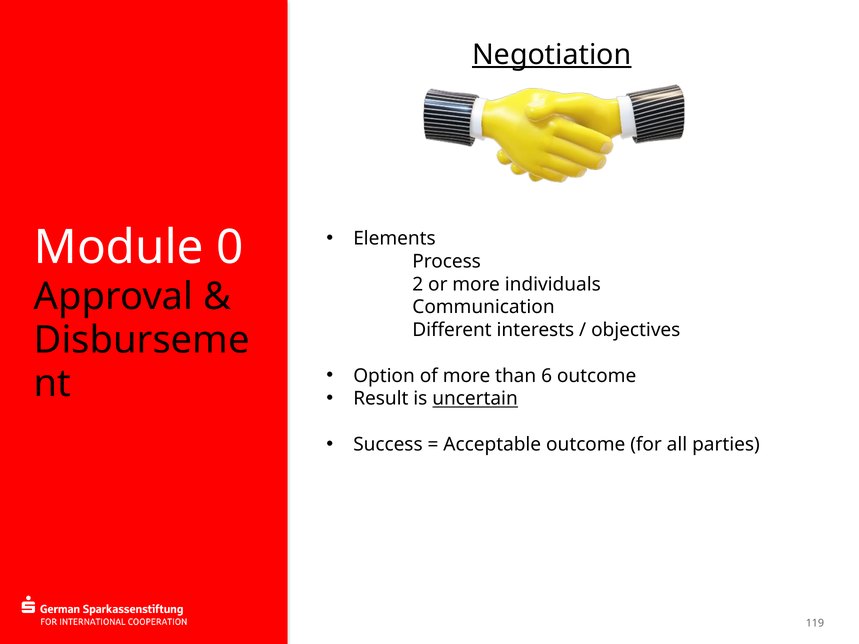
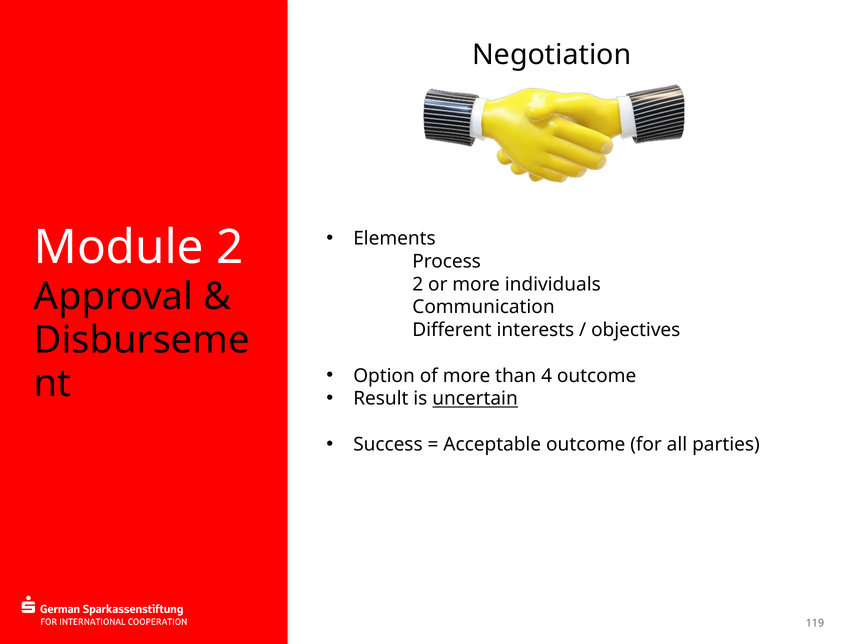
Negotiation underline: present -> none (552, 55)
Module 0: 0 -> 2 (230, 248)
6: 6 -> 4 (547, 376)
